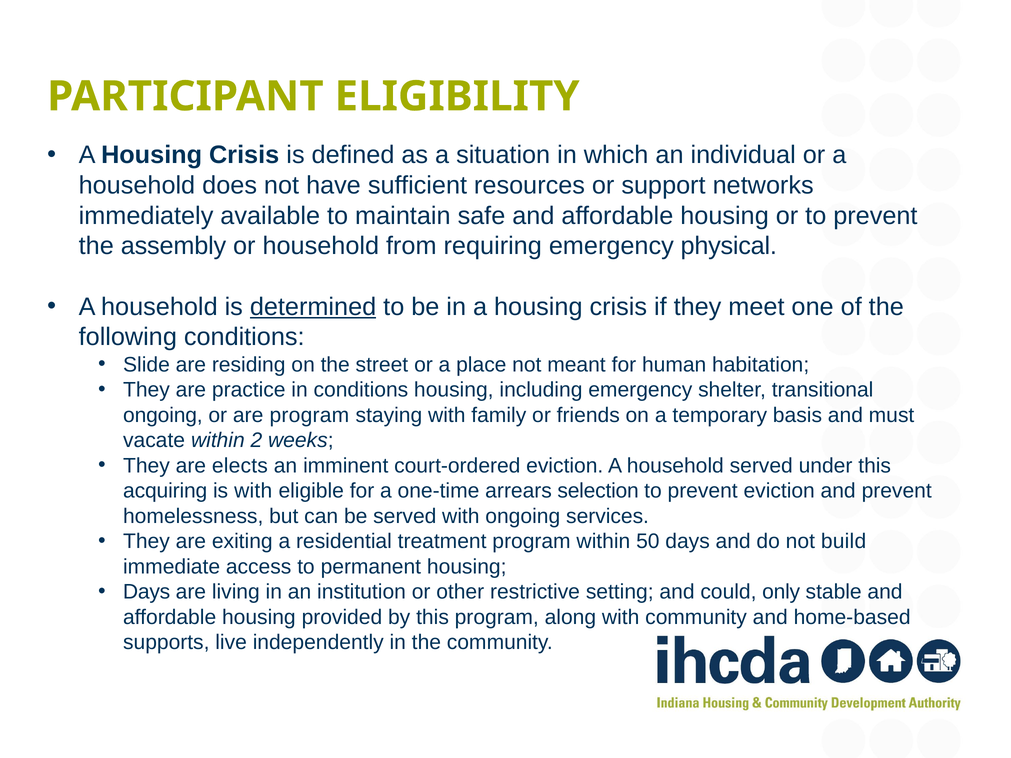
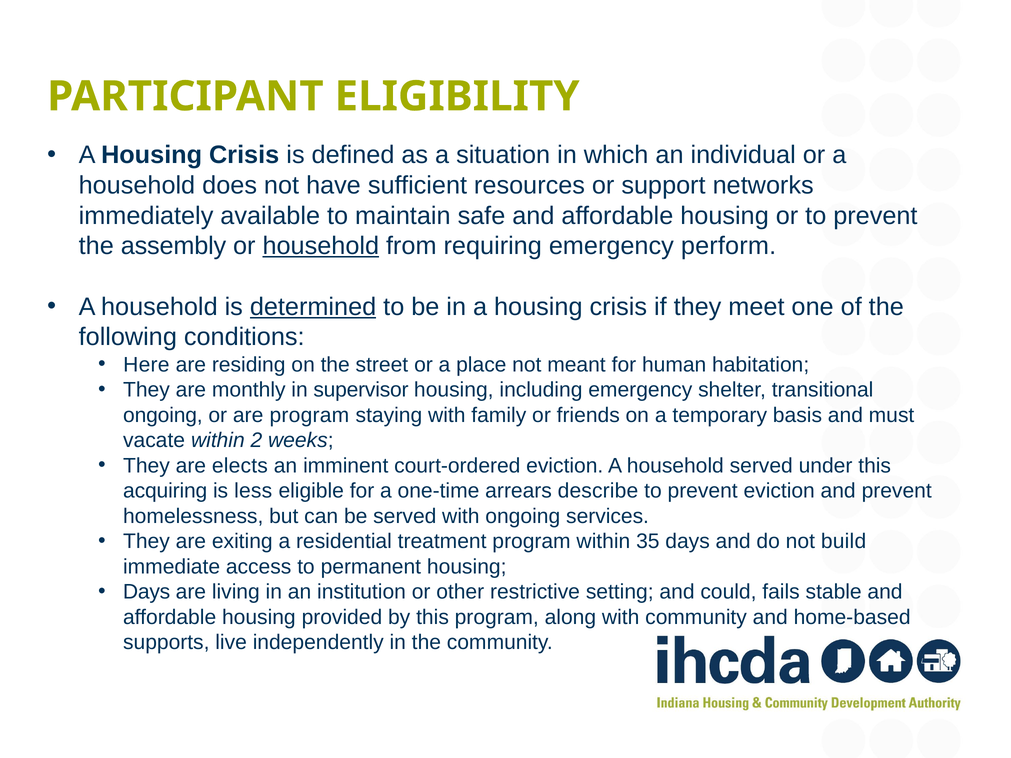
household underline: none -> present (321, 246)
physical: physical -> perform (729, 246)
Slide: Slide -> Here (146, 365)
practice: practice -> monthly (249, 390)
in conditions: conditions -> supervisor (361, 390)
is with: with -> less (253, 491)
selection: selection -> describe (598, 491)
50: 50 -> 35 (648, 542)
only: only -> fails (781, 592)
